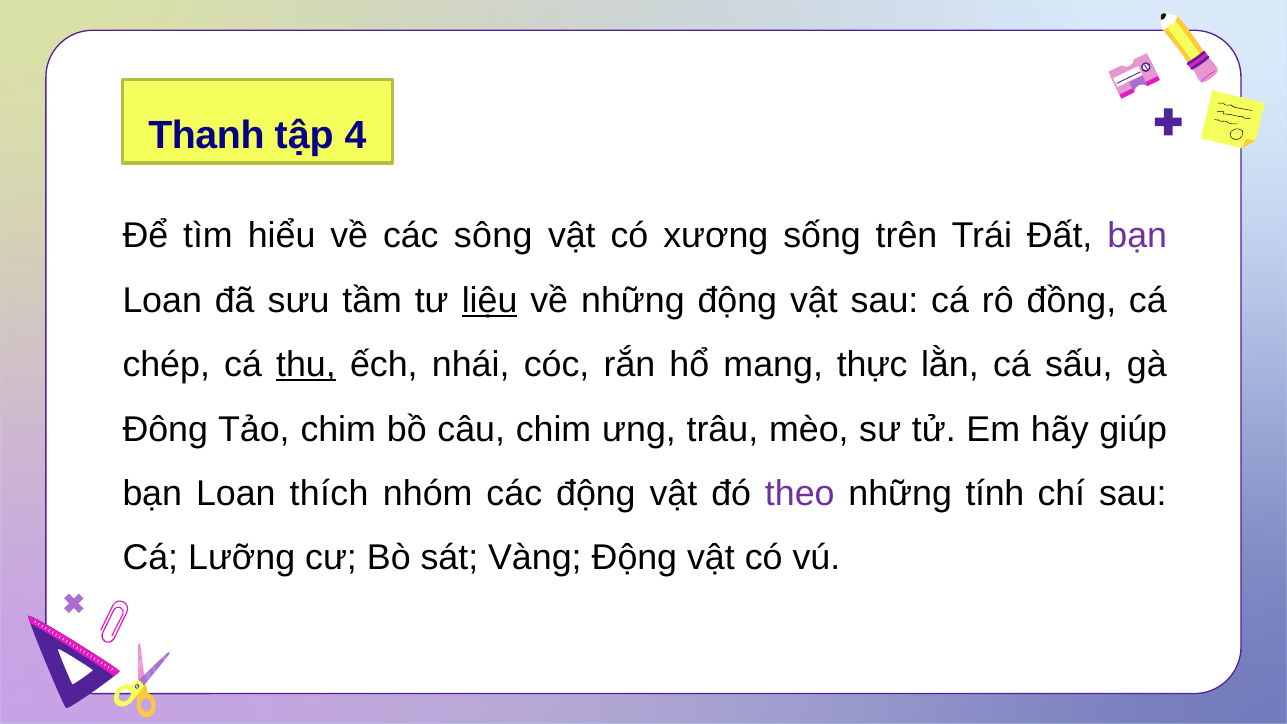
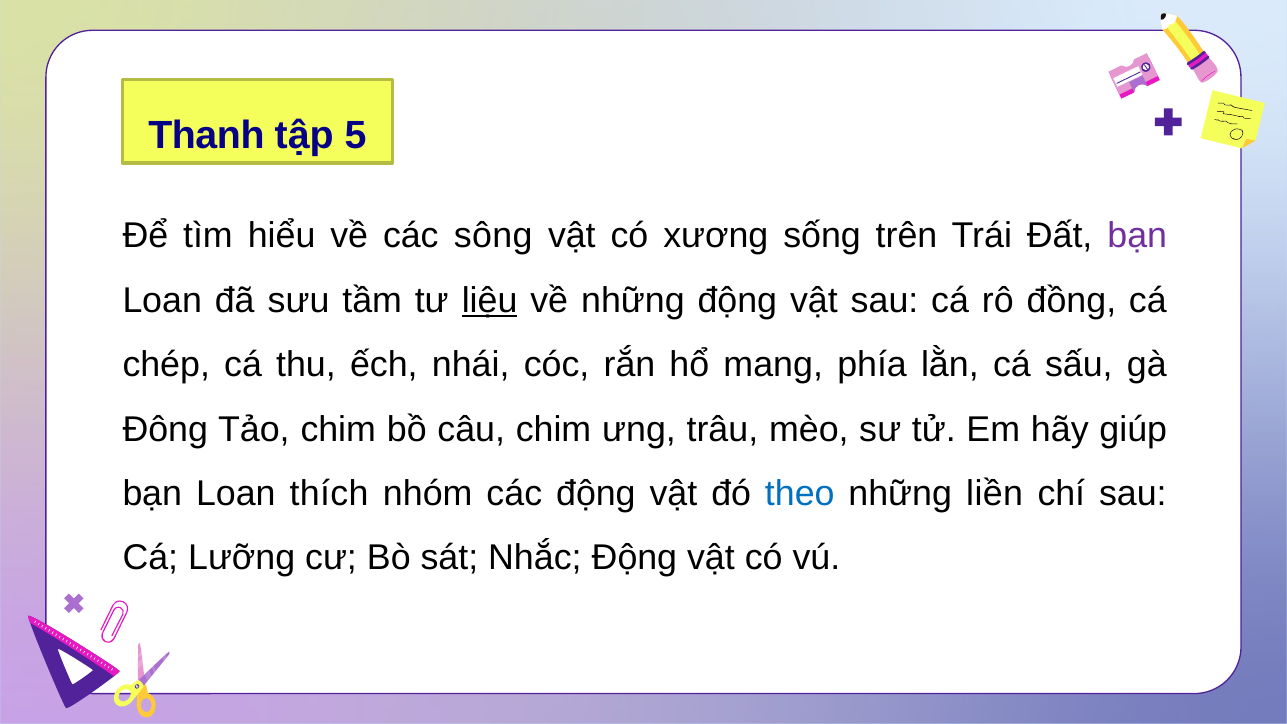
4: 4 -> 5 (355, 136)
thu underline: present -> none (306, 365)
thực: thực -> phía (872, 365)
theo colour: purple -> blue (800, 494)
tính: tính -> liền (995, 494)
Vàng: Vàng -> Nhắc (535, 558)
